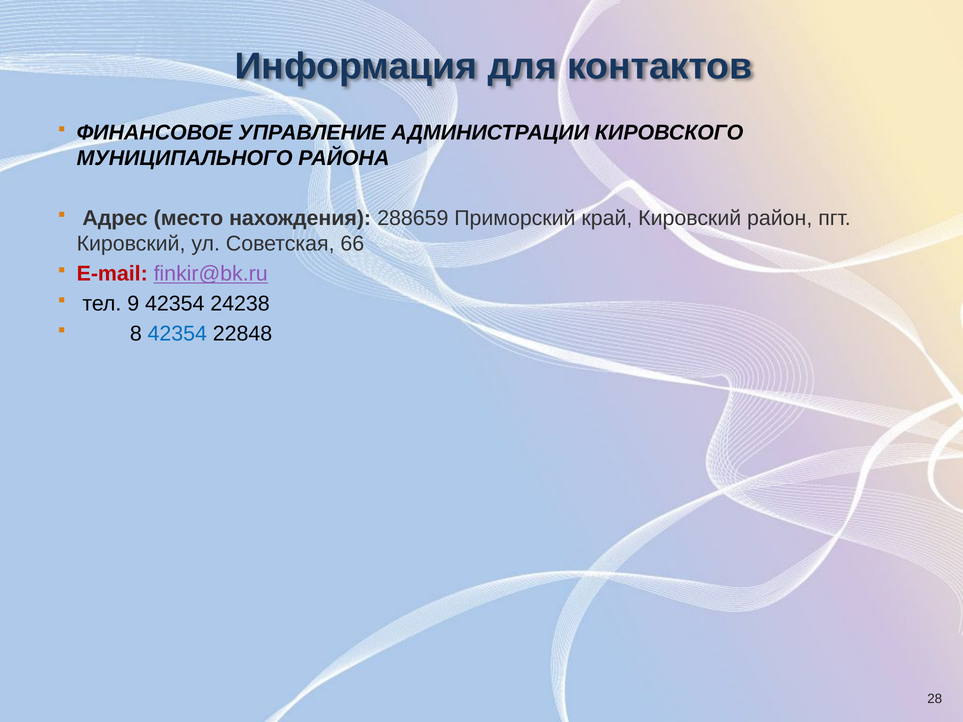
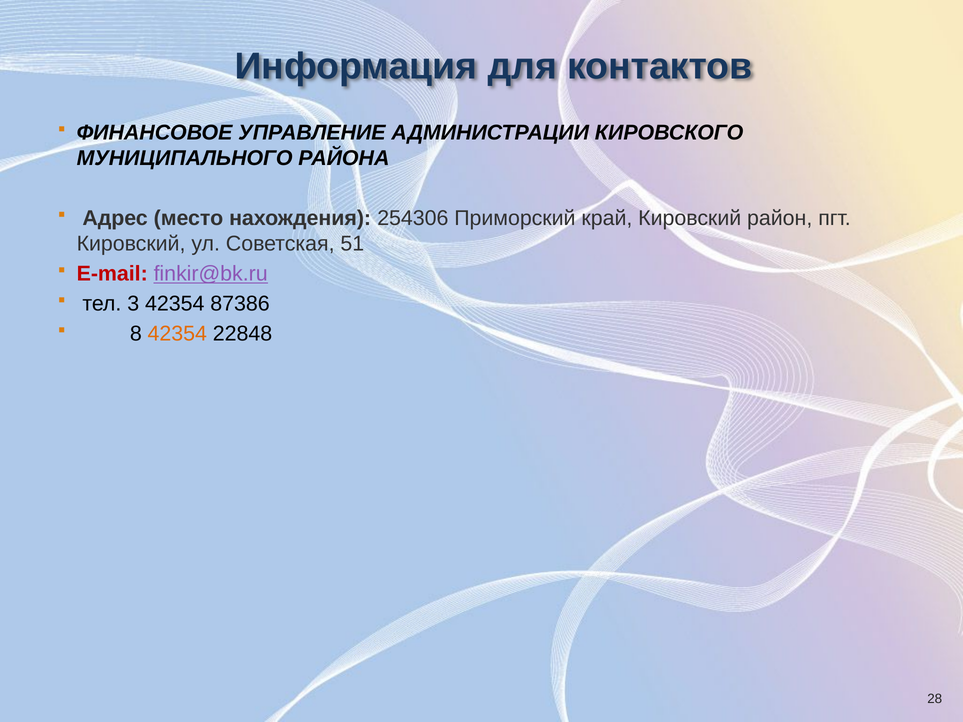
288659: 288659 -> 254306 (413, 218)
66: 66 -> 51 (352, 244)
9: 9 -> 3 (133, 304)
24238: 24238 -> 87386 (240, 304)
42354 colour: blue -> orange (177, 334)
